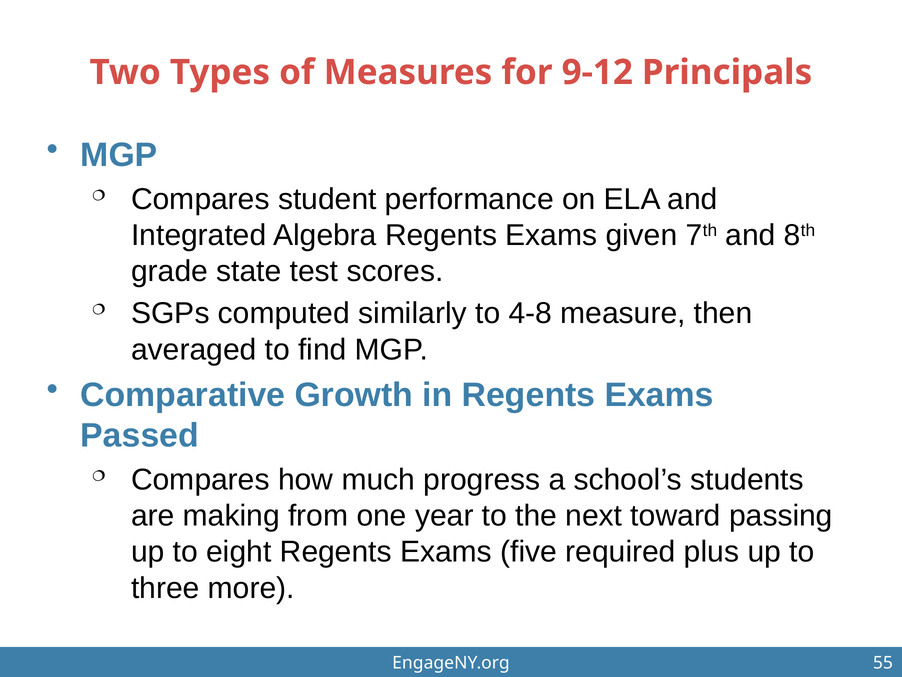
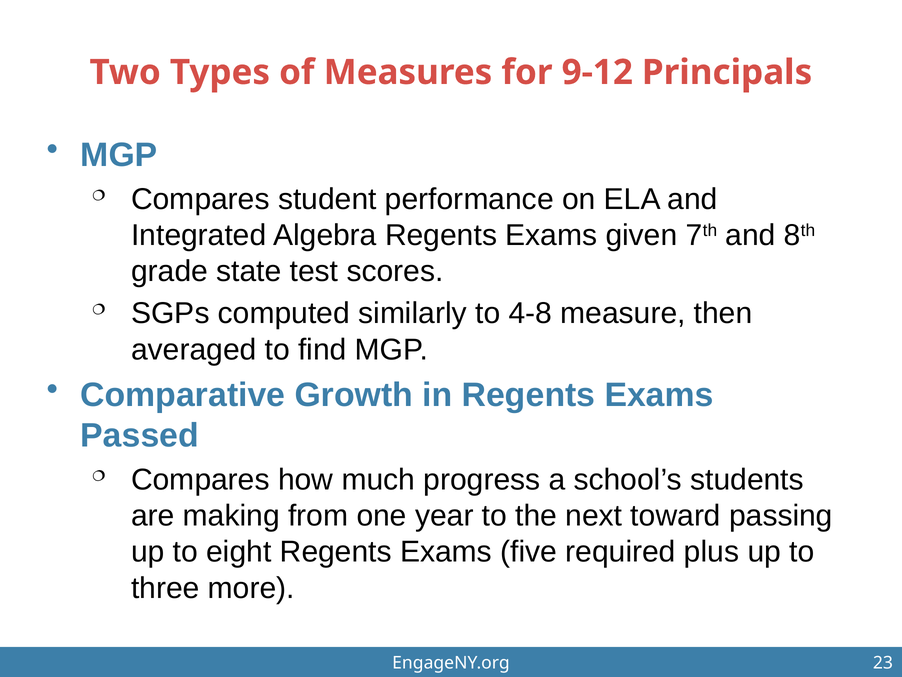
55: 55 -> 23 (883, 663)
